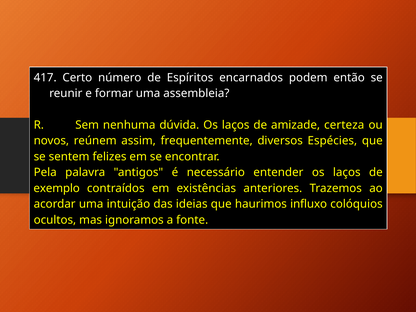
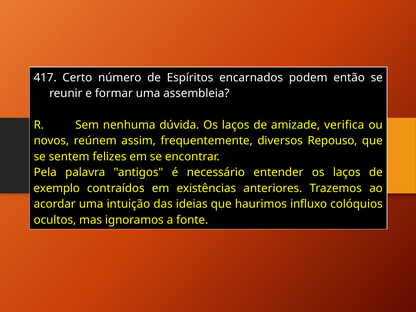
certeza: certeza -> verifica (344, 125)
Espécies: Espécies -> Repouso (332, 141)
